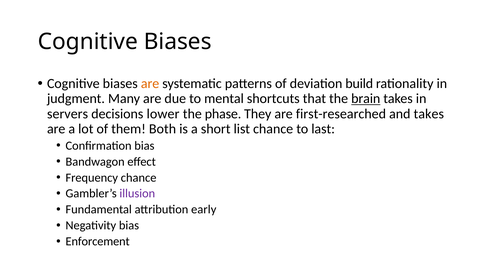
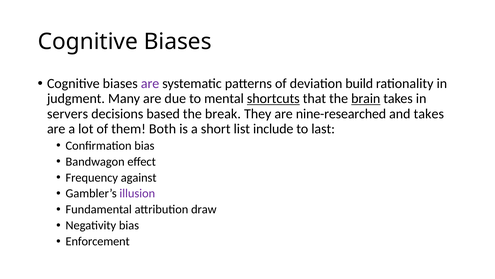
are colour: orange -> purple (150, 83)
shortcuts underline: none -> present (273, 98)
lower: lower -> based (163, 114)
phase: phase -> break (223, 114)
first-researched: first-researched -> nine-researched (341, 114)
list chance: chance -> include (273, 129)
Frequency chance: chance -> against (139, 177)
early: early -> draw (204, 209)
